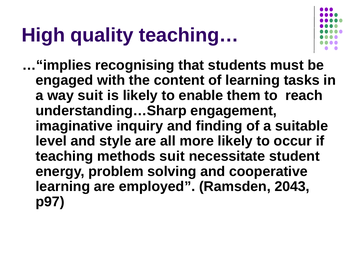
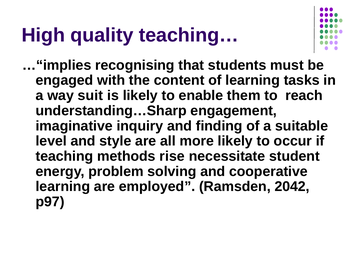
methods suit: suit -> rise (172, 156)
2043: 2043 -> 2042 (292, 186)
